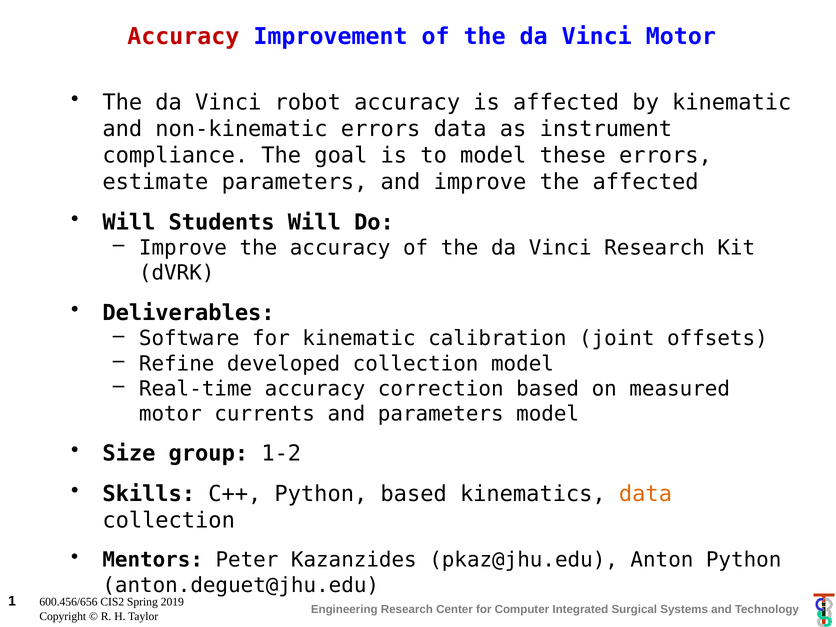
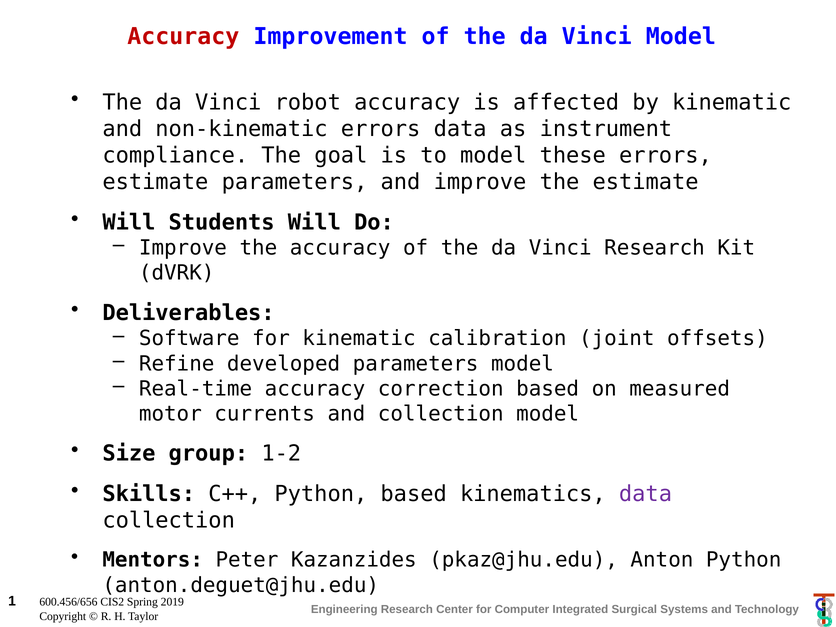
Vinci Motor: Motor -> Model (681, 36)
the affected: affected -> estimate (646, 182)
developed collection: collection -> parameters (416, 364)
and parameters: parameters -> collection (441, 414)
data colour: orange -> purple (645, 494)
